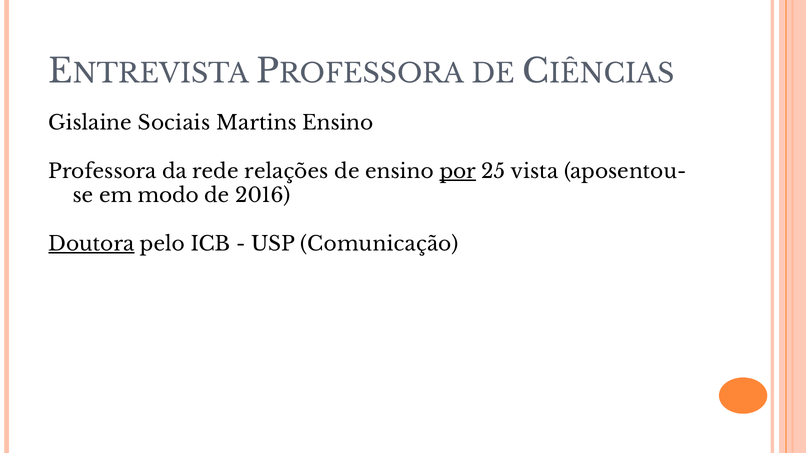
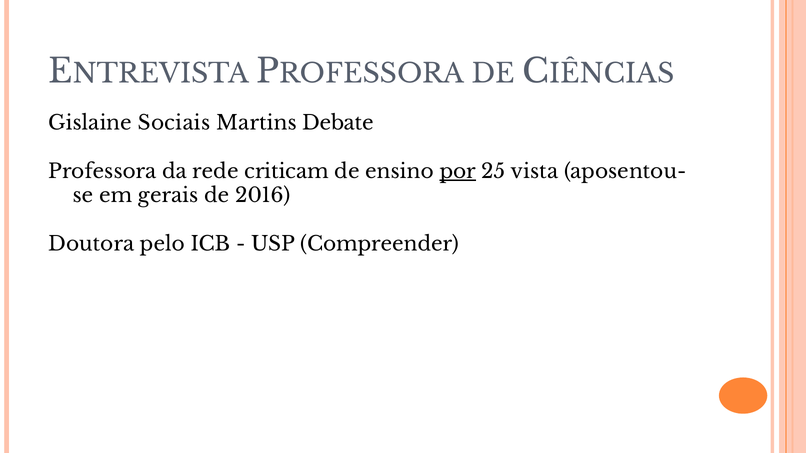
Martins Ensino: Ensino -> Debate (338, 123)
relações: relações -> criticam (287, 172)
modo: modo -> gerais (168, 196)
Doutora underline: present -> none (91, 244)
Comunicação: Comunicação -> Compreender (380, 244)
